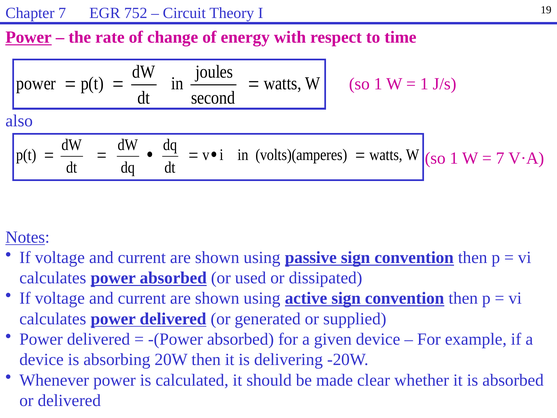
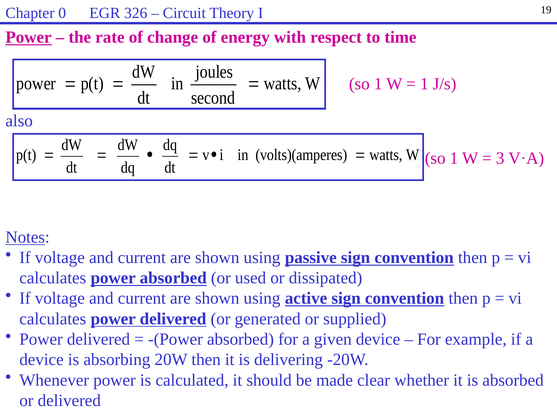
Chapter 7: 7 -> 0 (62, 13)
752: 752 -> 326 (136, 13)
7: 7 -> 3 (500, 158)
